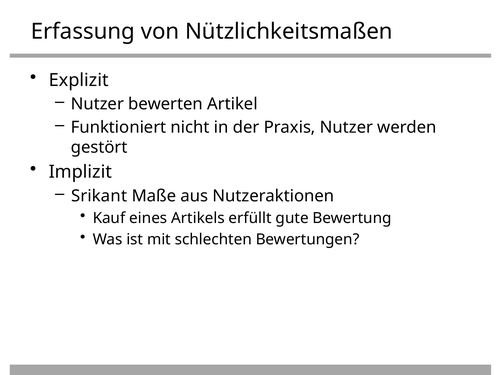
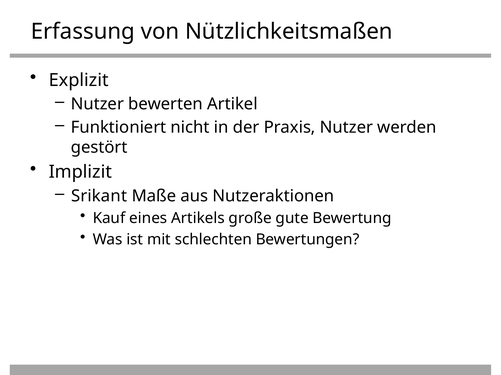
erfüllt: erfüllt -> große (250, 219)
